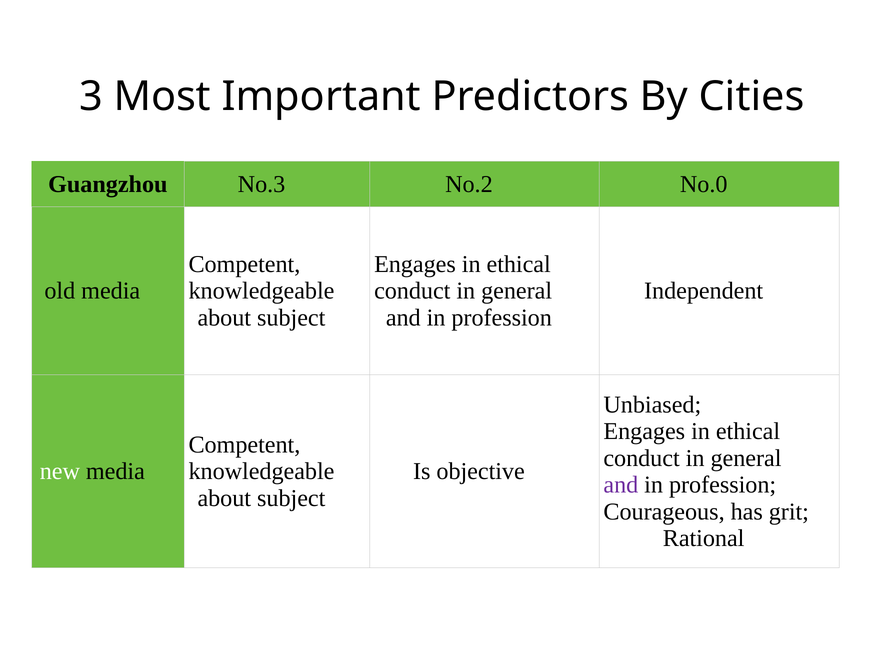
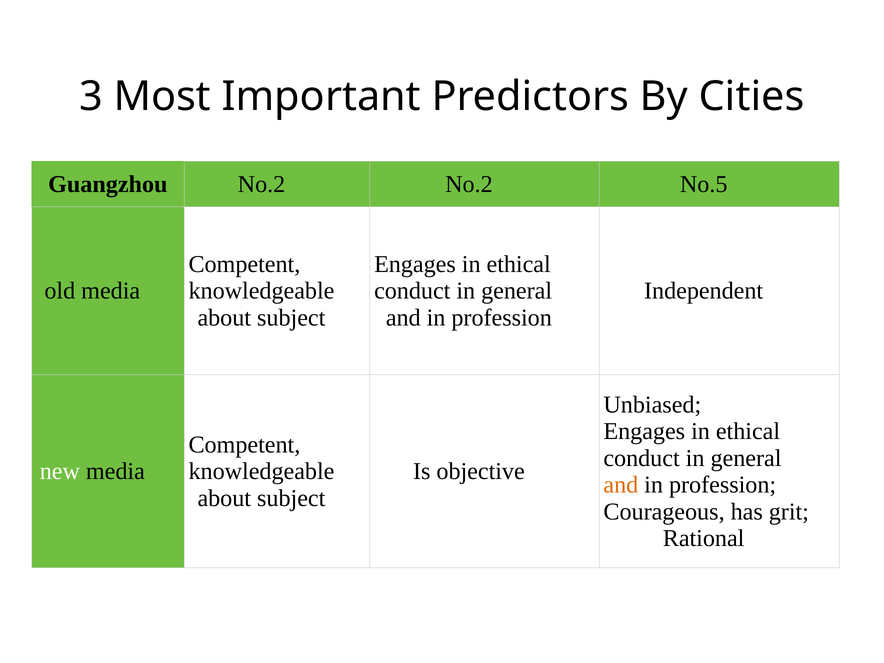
Guangzhou No.3: No.3 -> No.2 (262, 184)
No.0: No.0 -> No.5 (704, 184)
and colour: purple -> orange (621, 485)
